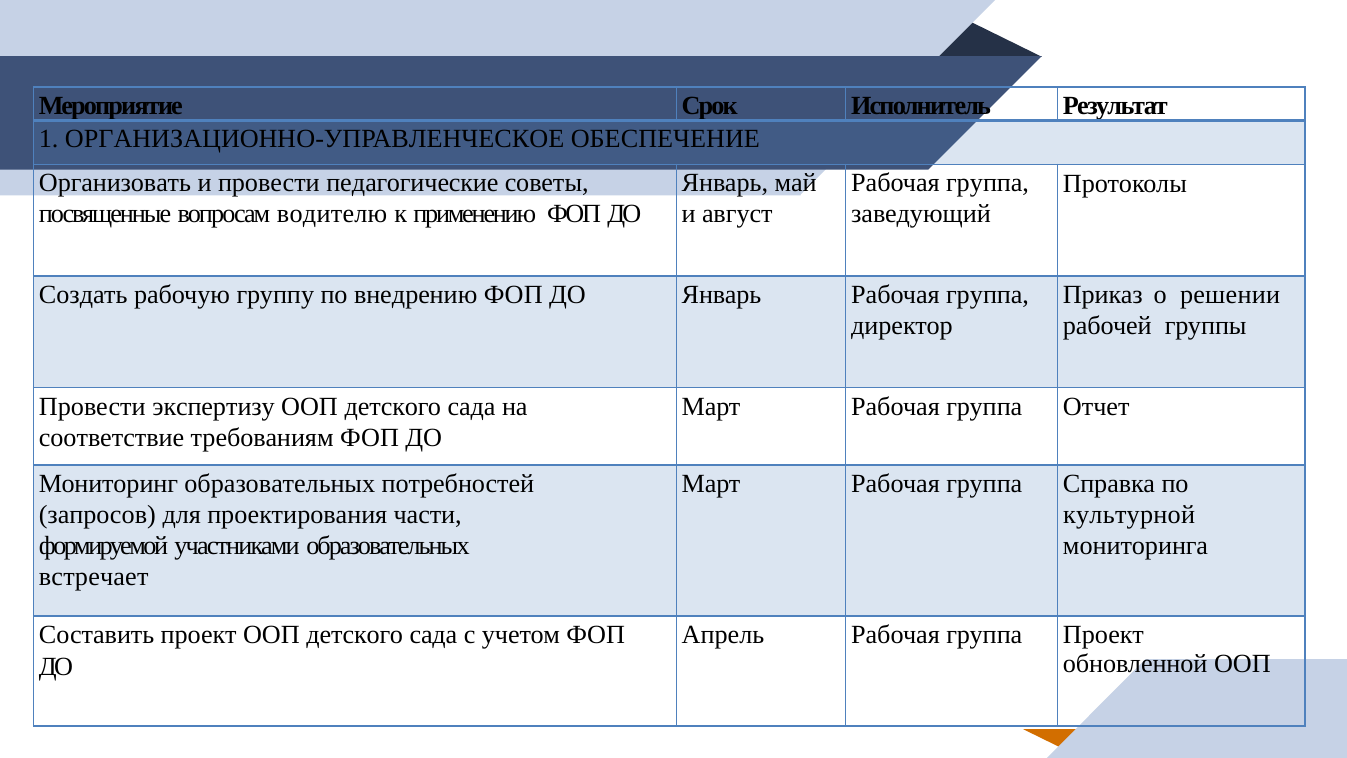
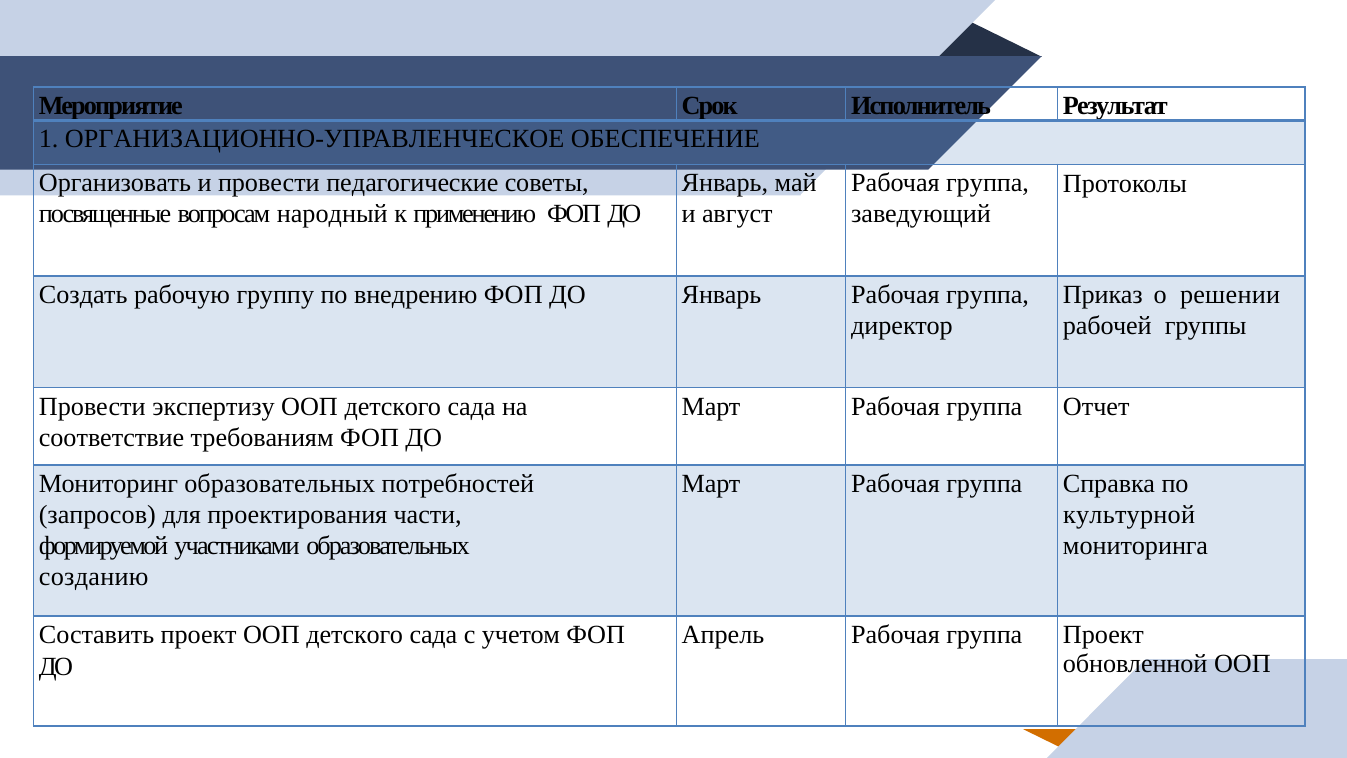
водителю: водителю -> народный (332, 214)
встречает: встречает -> созданию (94, 577)
